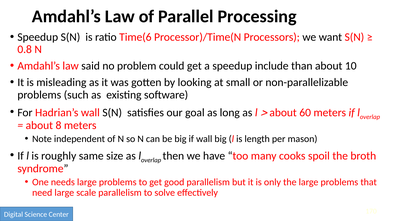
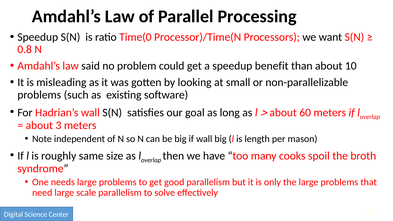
Time(6: Time(6 -> Time(0 (135, 37)
include: include -> benefit (272, 66)
8: 8 -> 3 (58, 125)
